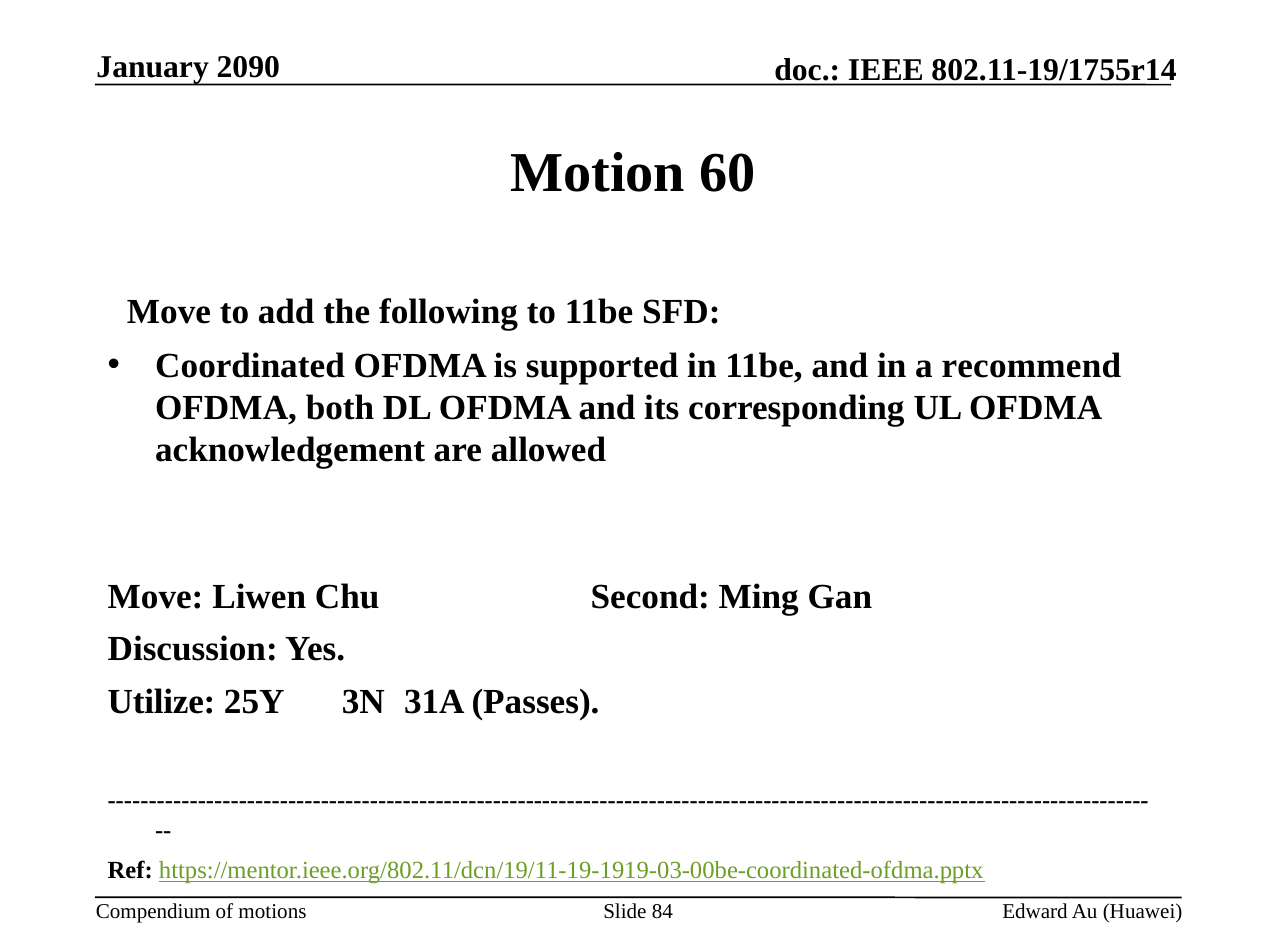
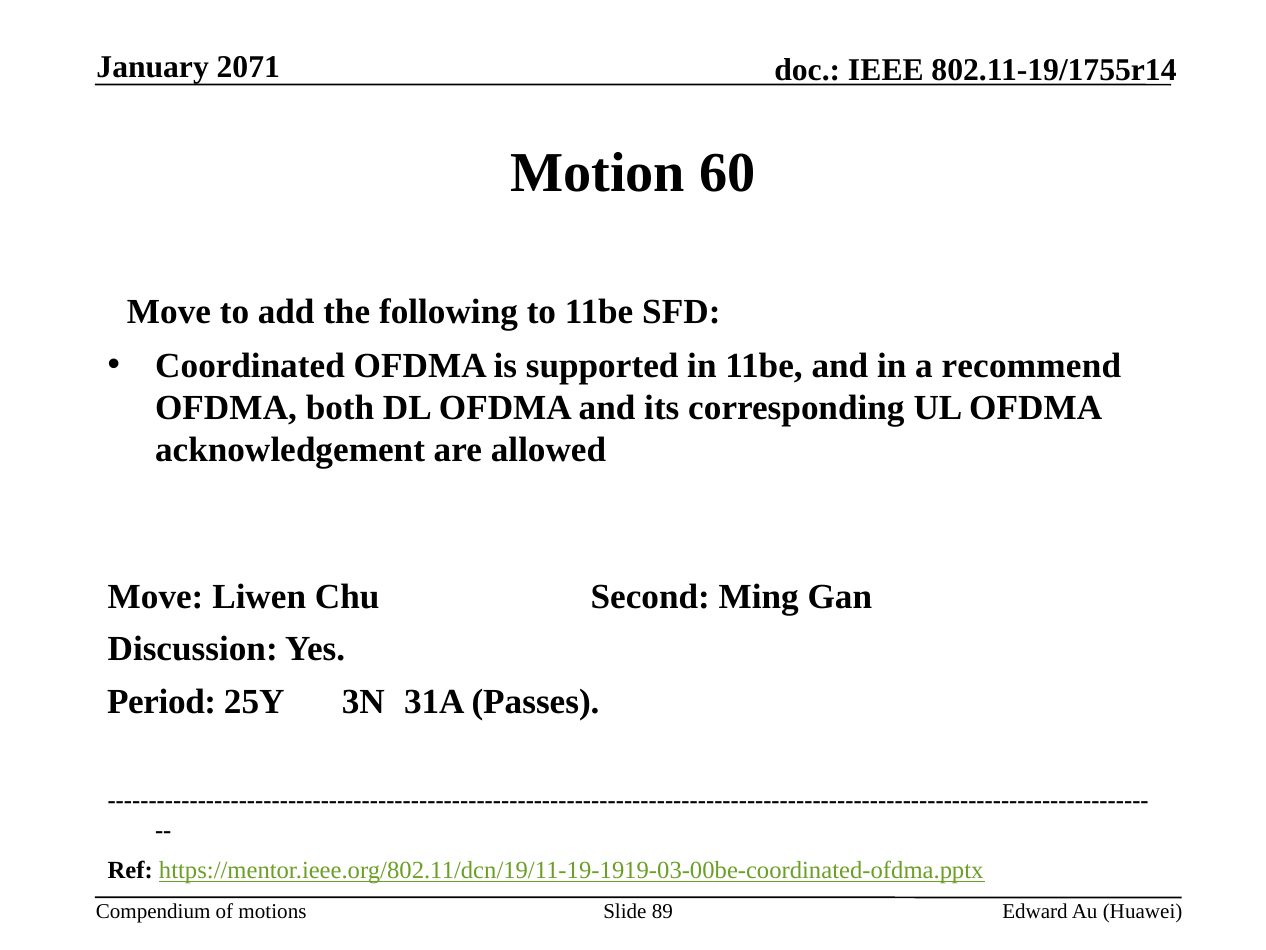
2090: 2090 -> 2071 (248, 67)
Utilize: Utilize -> Period (162, 702)
84: 84 -> 89 (662, 911)
